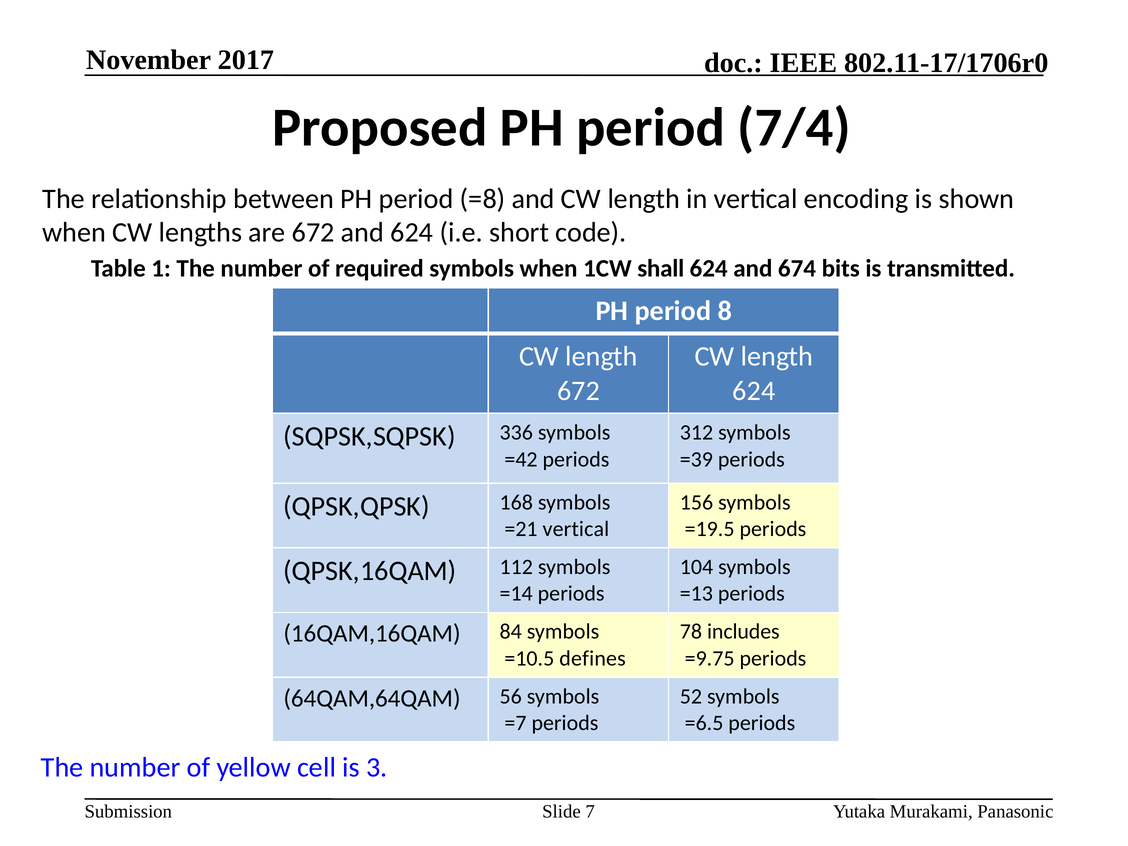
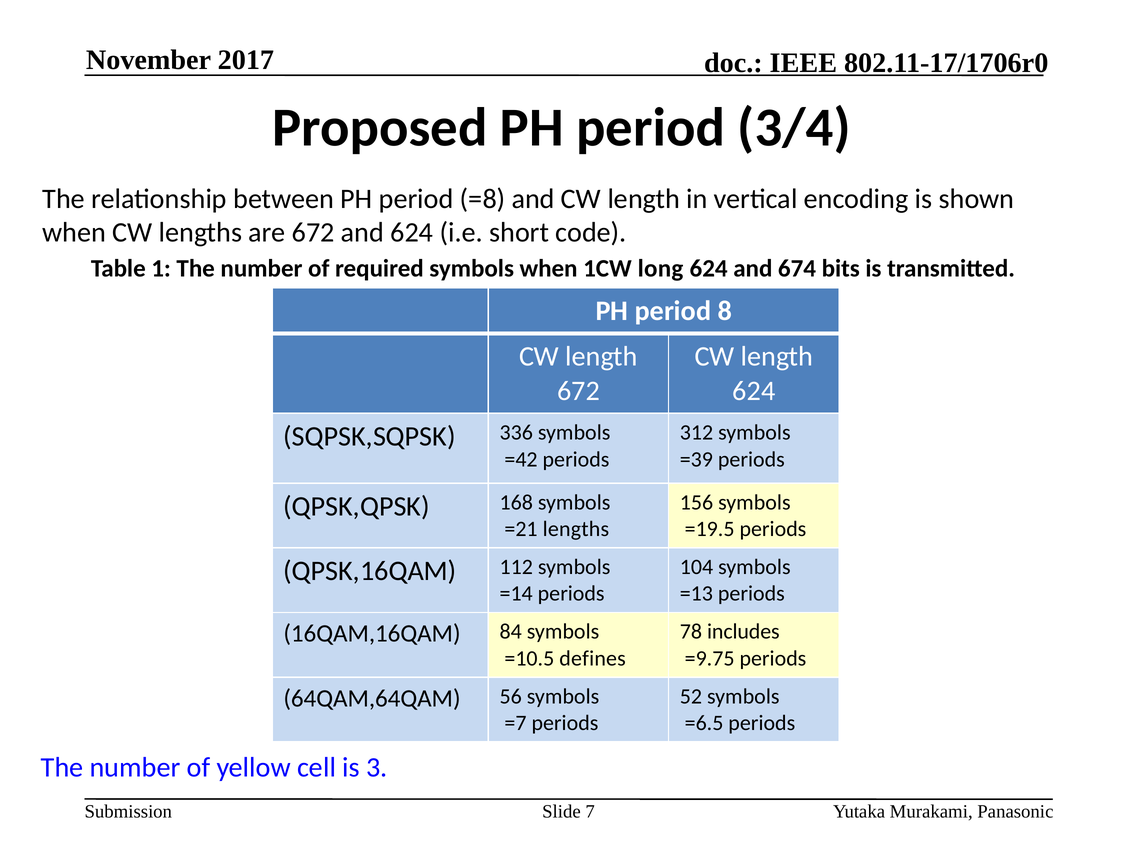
7/4: 7/4 -> 3/4 (794, 128)
shall: shall -> long (661, 268)
=21 vertical: vertical -> lengths (576, 529)
